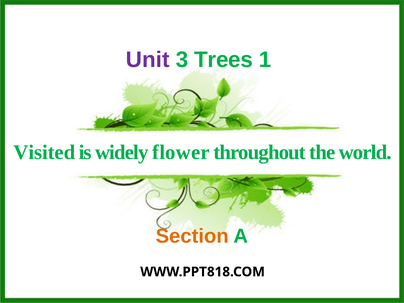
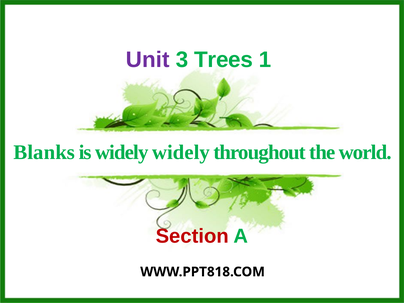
Visited: Visited -> Blanks (44, 152)
widely flower: flower -> widely (181, 152)
Section colour: orange -> red (192, 236)
